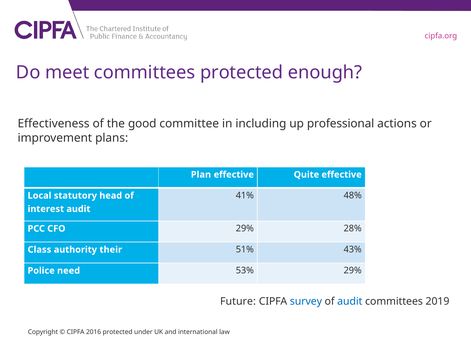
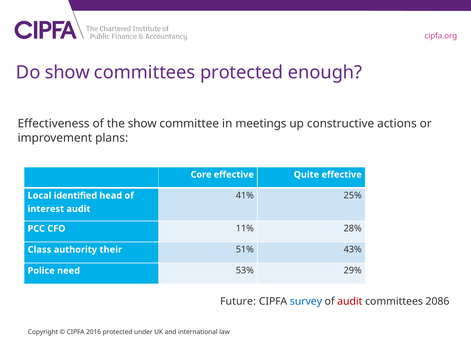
Do meet: meet -> show (67, 73)
the good: good -> show (142, 124)
including: including -> meetings (261, 124)
professional: professional -> constructive (341, 124)
Plan: Plan -> Core (201, 175)
48%: 48% -> 25% (353, 196)
statutory: statutory -> identified (75, 196)
CFO 29%: 29% -> 11% (245, 229)
audit colour: blue -> red (350, 302)
2019: 2019 -> 2086 (438, 302)
